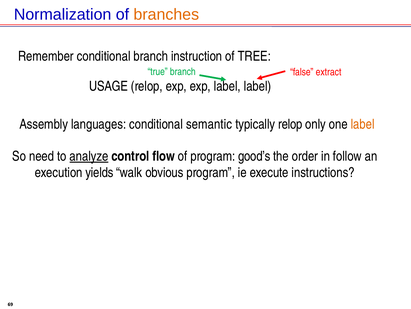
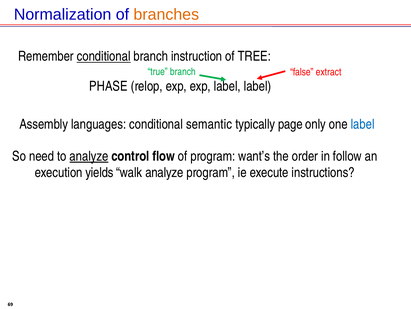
conditional underline: none -> present (104, 56)
USAGE: USAGE -> PHASE (108, 86)
typically relop: relop -> page (290, 124)
label colour: orange -> blue (363, 124)
good’s: good’s -> want’s (254, 156)
walk obvious: obvious -> analyze (164, 172)
